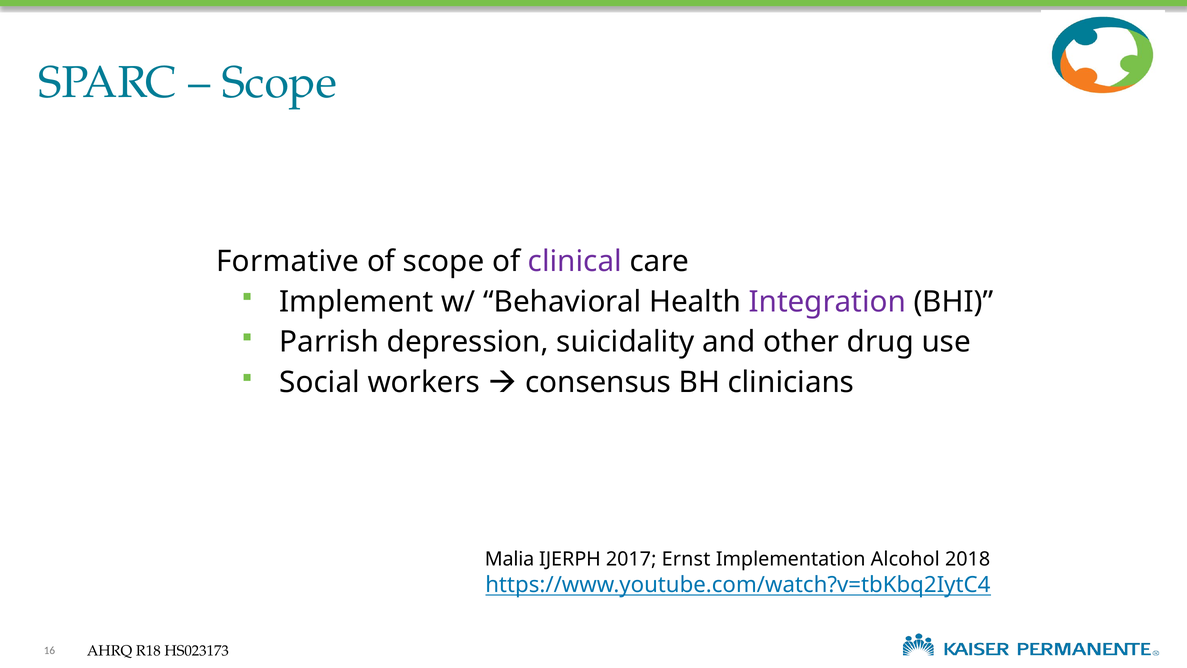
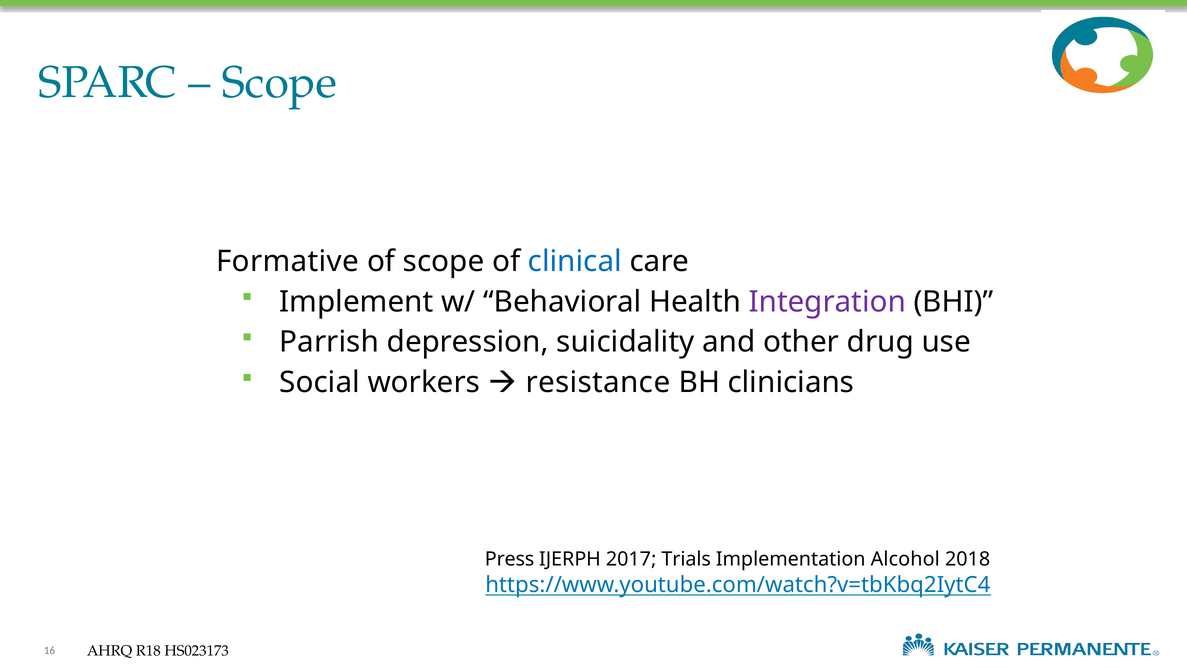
clinical colour: purple -> blue (575, 261)
consensus: consensus -> resistance (598, 382)
Malia: Malia -> Press (510, 559)
Ernst: Ernst -> Trials (686, 559)
